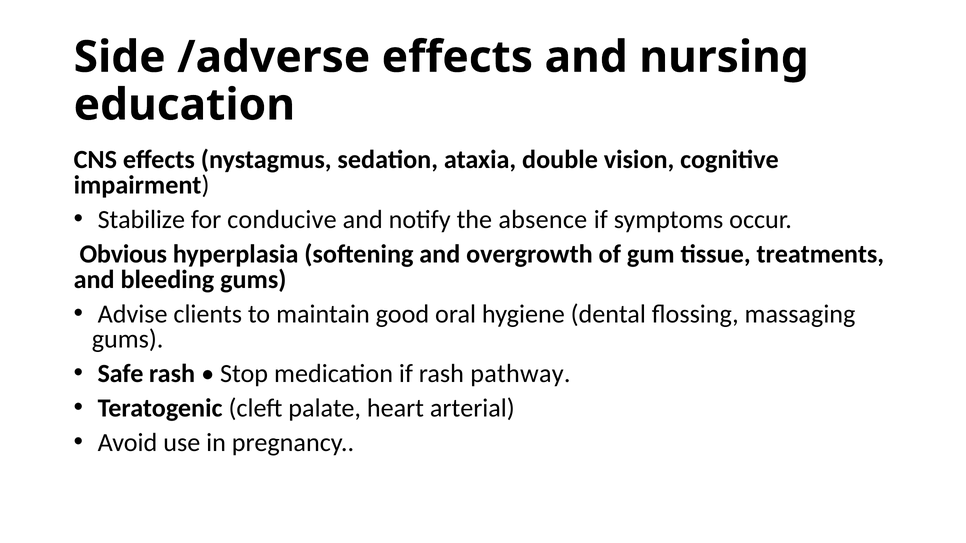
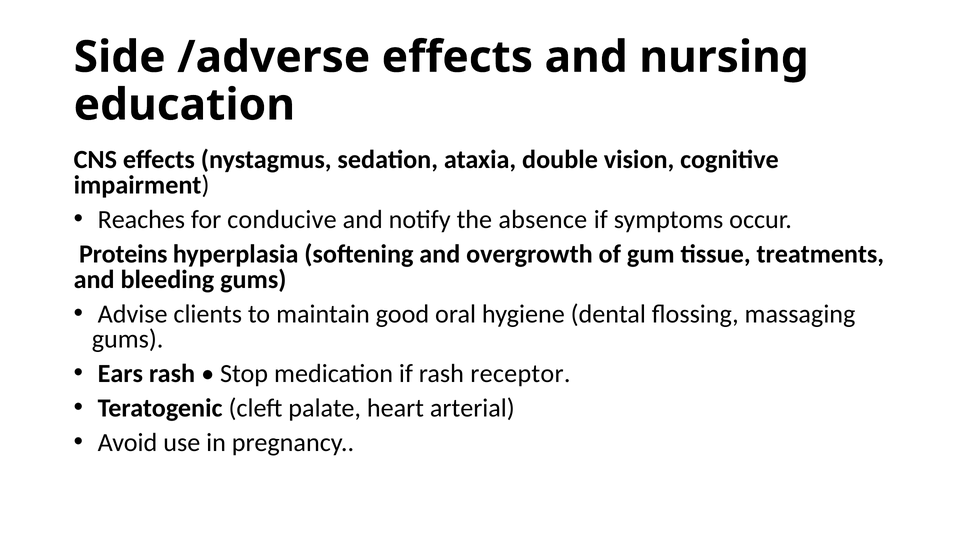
Stabilize: Stabilize -> Reaches (141, 220)
Obvious: Obvious -> Proteins (123, 254)
Safe: Safe -> Ears (120, 374)
pathway: pathway -> receptor (520, 374)
